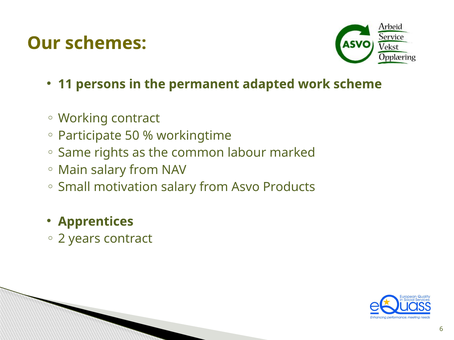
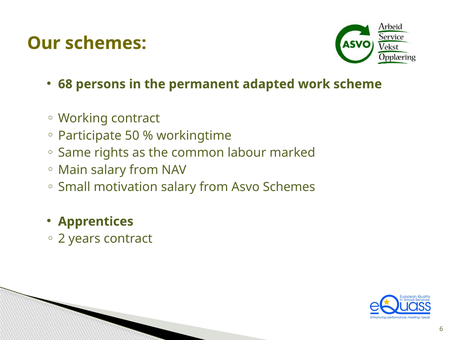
11: 11 -> 68 (65, 84)
Asvo Products: Products -> Schemes (289, 187)
